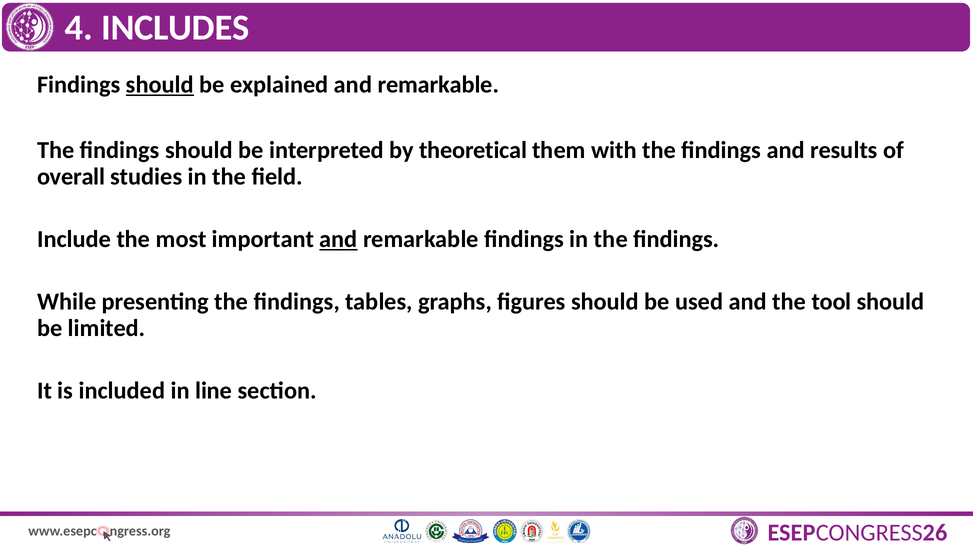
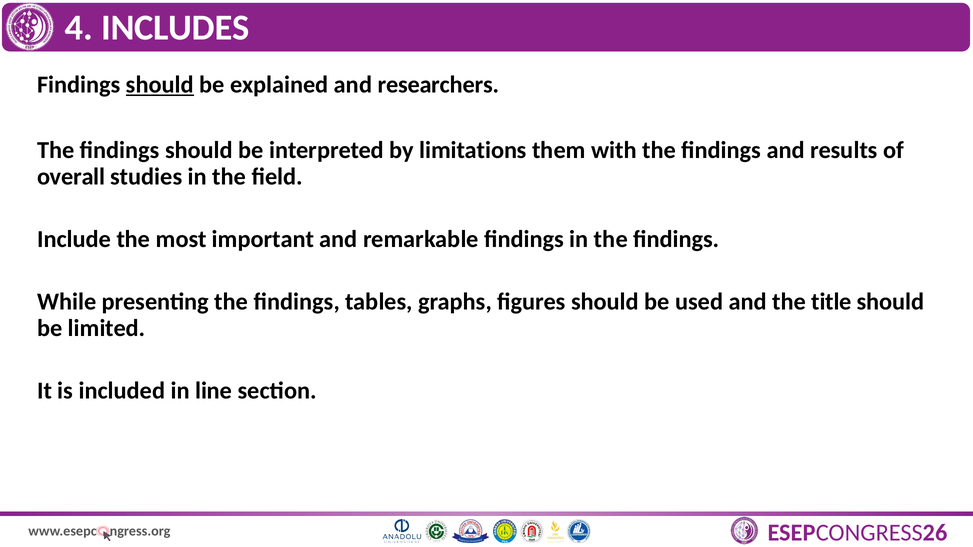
explained and remarkable: remarkable -> researchers (438, 85)
theoretical: theoretical -> limitations (473, 150)
and underline: present -> none (338, 239)
tool: tool -> title (831, 302)
